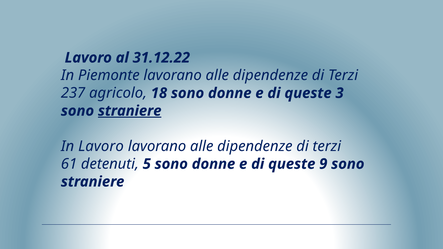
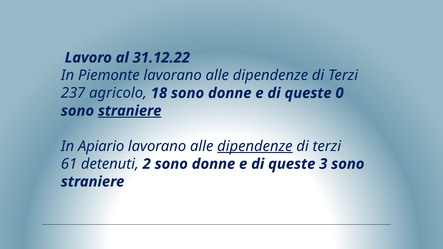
3: 3 -> 0 (340, 93)
In Lavoro: Lavoro -> Apiario (101, 146)
dipendenze underline: none -> present (255, 146)
5: 5 -> 2 (147, 164)
9: 9 -> 3 (323, 164)
